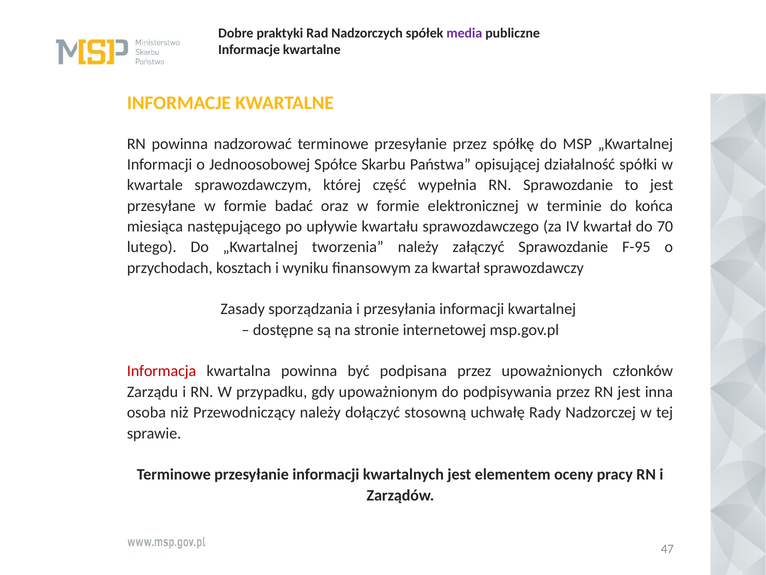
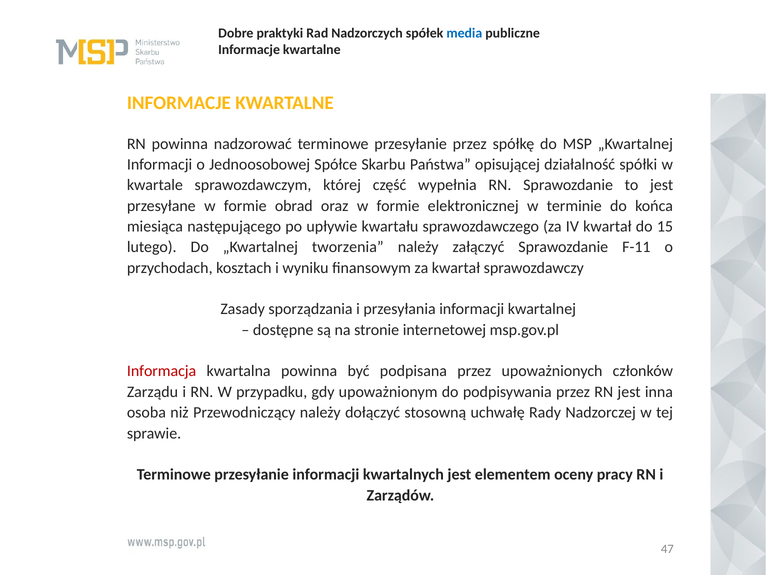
media colour: purple -> blue (464, 33)
badać: badać -> obrad (294, 206)
70: 70 -> 15 (665, 226)
F-95: F-95 -> F-11 (636, 247)
